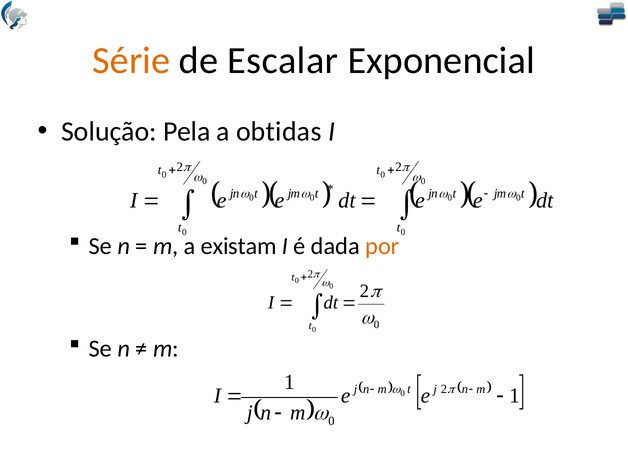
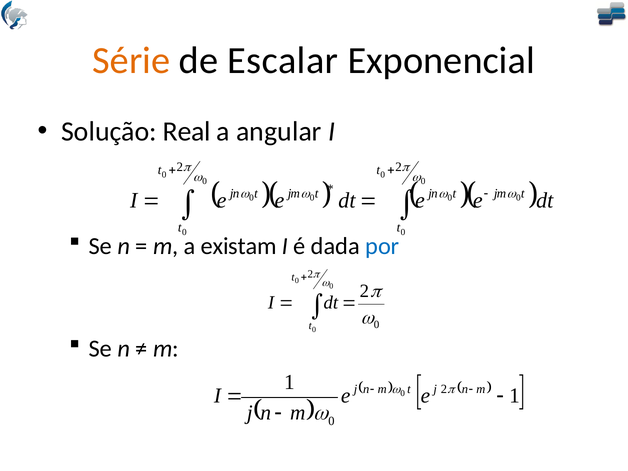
Pela: Pela -> Real (187, 132)
obtidas: obtidas -> angular (279, 132)
por colour: orange -> blue (382, 246)
